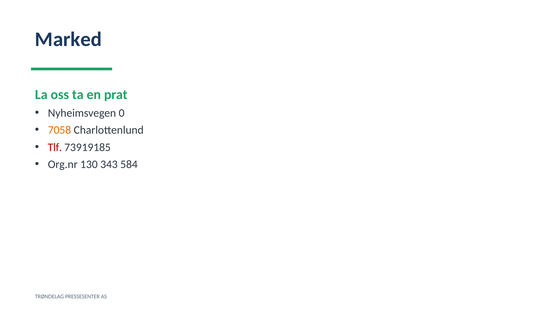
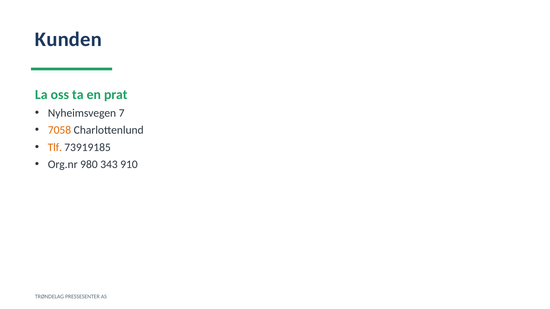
Marked: Marked -> Kunden (68, 39)
0: 0 -> 7 (122, 113)
Tlf colour: red -> orange (55, 147)
130: 130 -> 980 (89, 165)
584: 584 -> 910 (129, 165)
